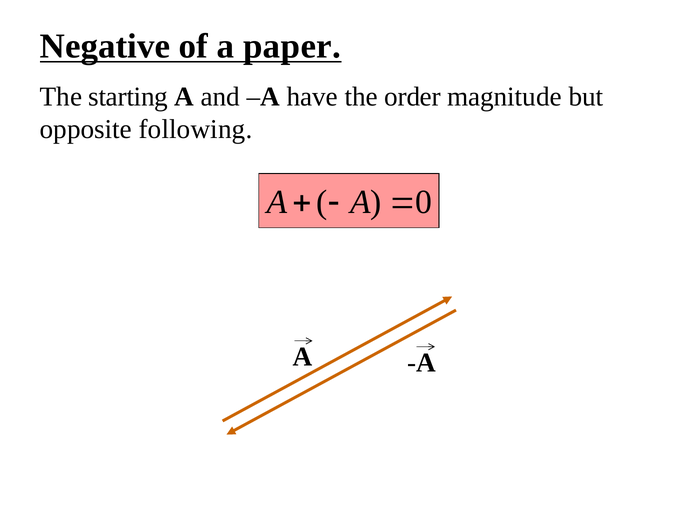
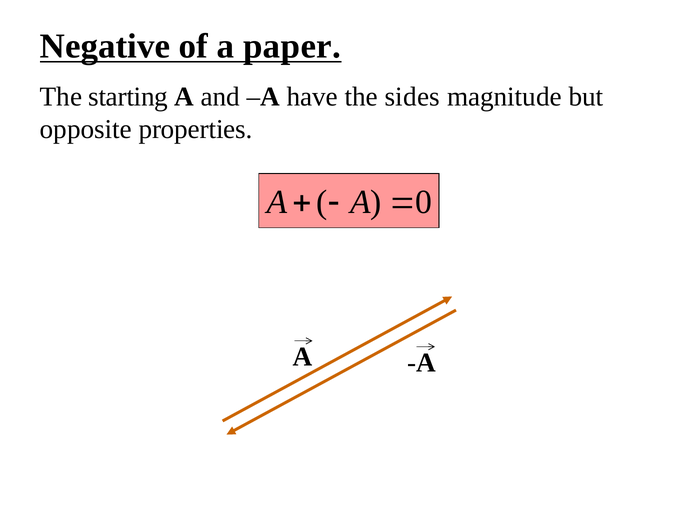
order: order -> sides (412, 97)
following: following -> properties (196, 129)
